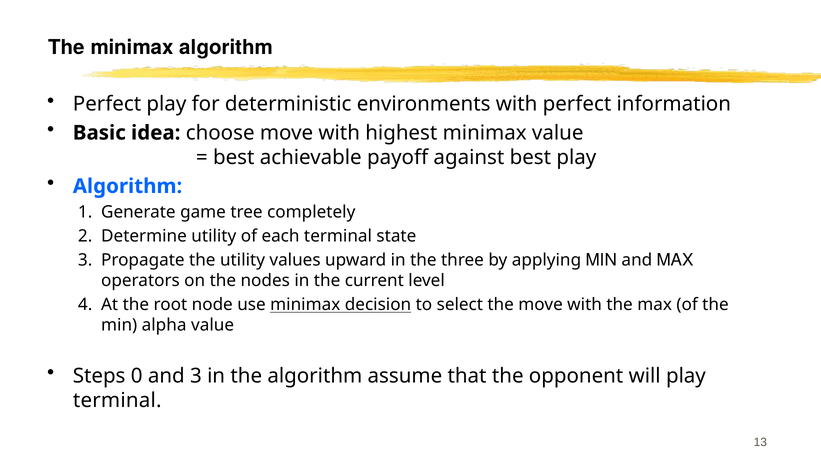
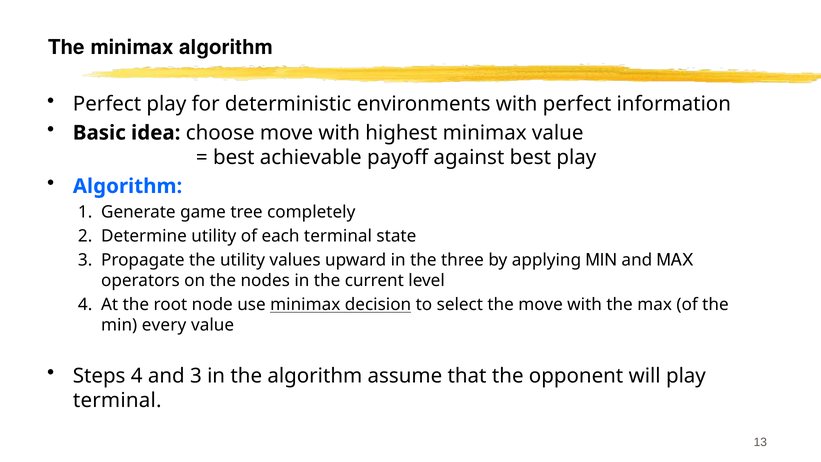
alpha: alpha -> every (164, 325)
Steps 0: 0 -> 4 (137, 376)
